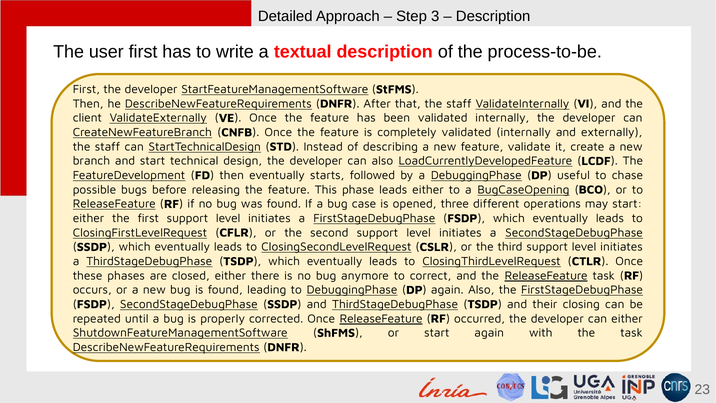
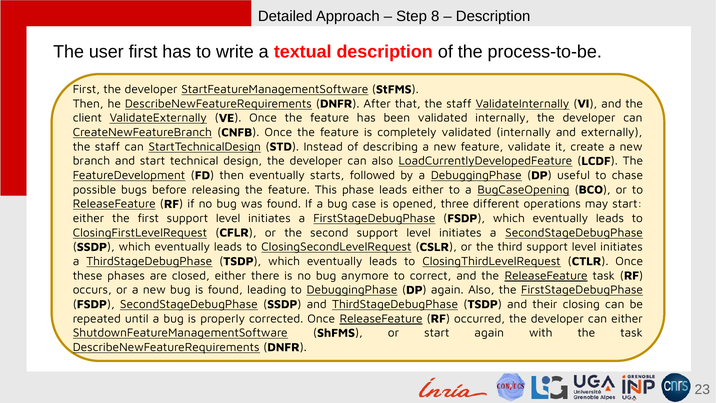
3: 3 -> 8 (435, 17)
